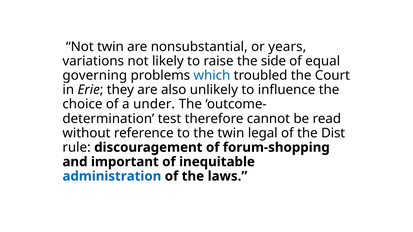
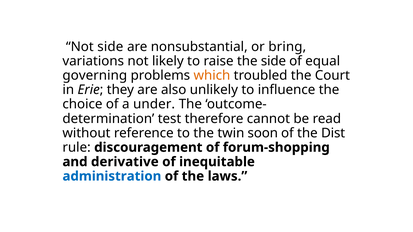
Not twin: twin -> side (110, 47)
years: years -> bring (287, 47)
which colour: blue -> orange (212, 76)
legal: legal -> soon (263, 133)
important: important -> derivative (125, 162)
